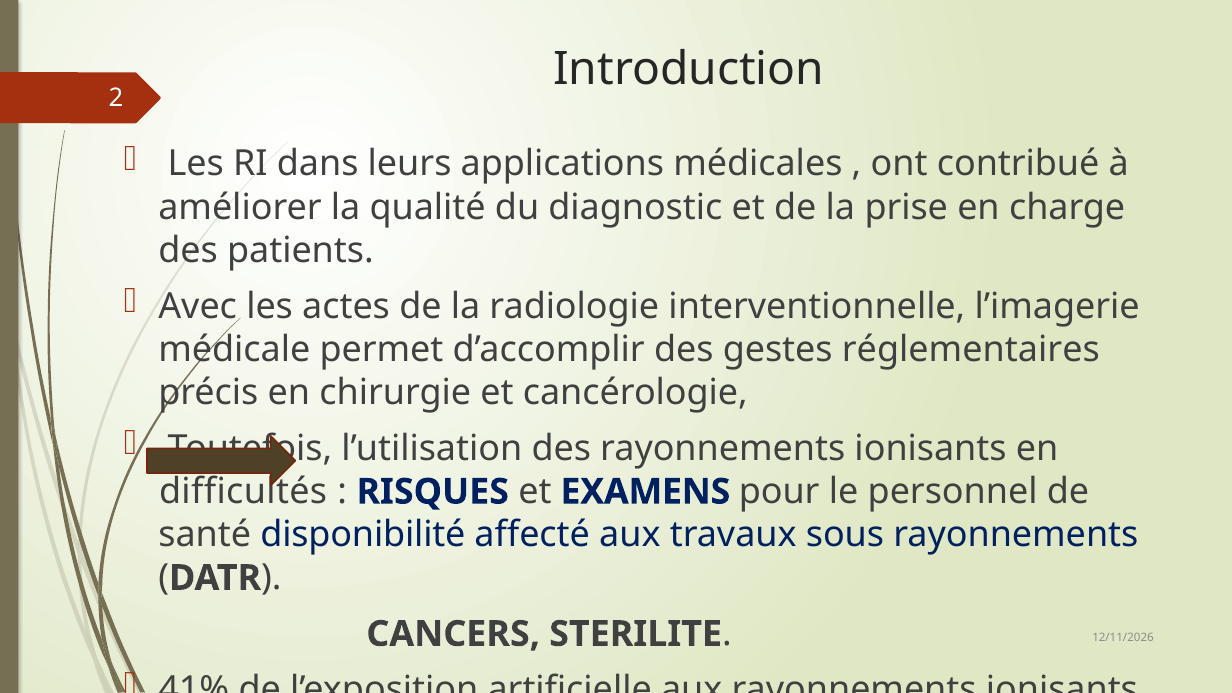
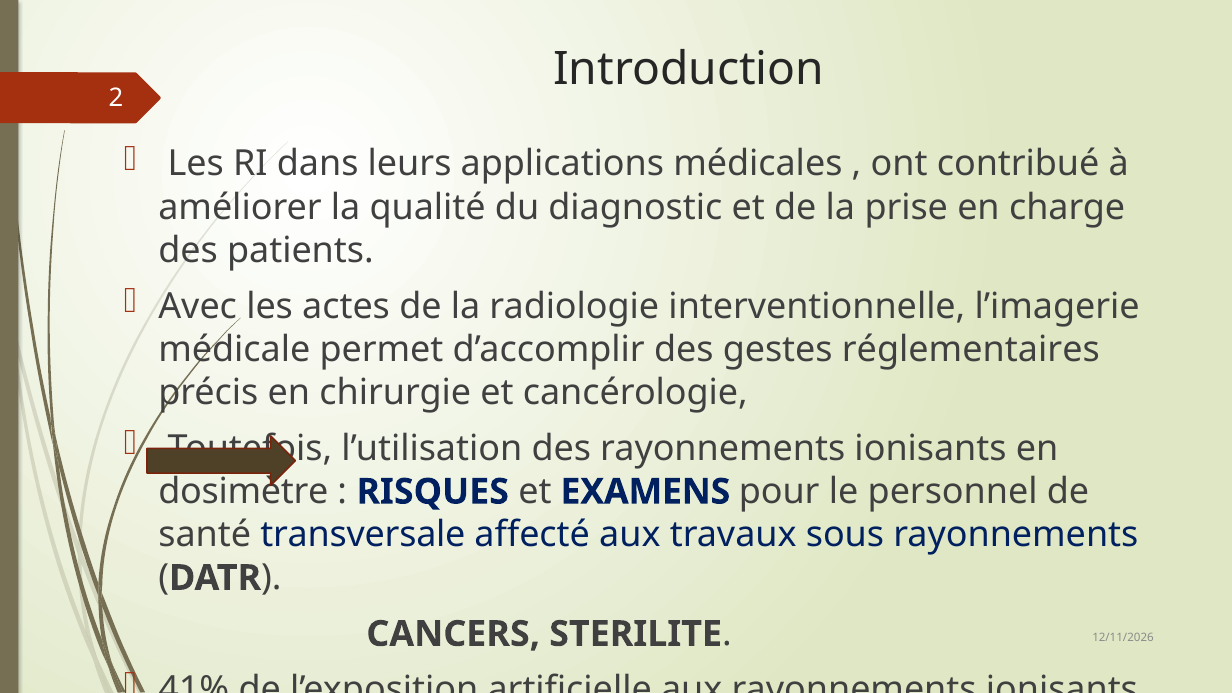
difficultés: difficultés -> dosimètre (243, 492)
disponibilité: disponibilité -> transversale (363, 535)
